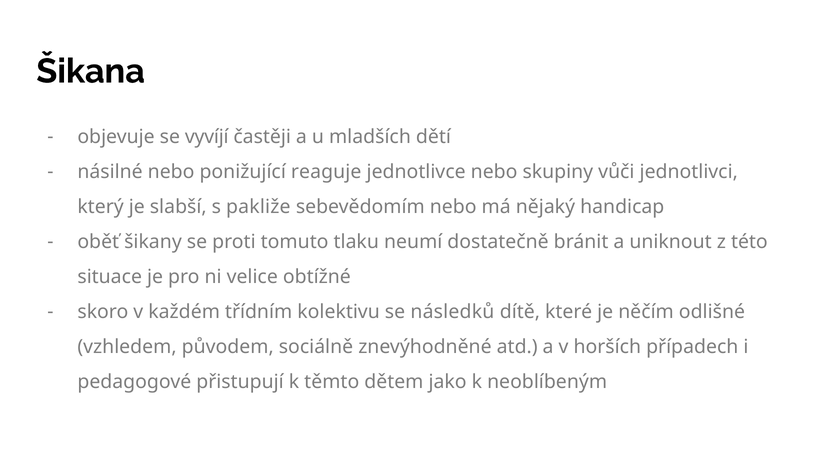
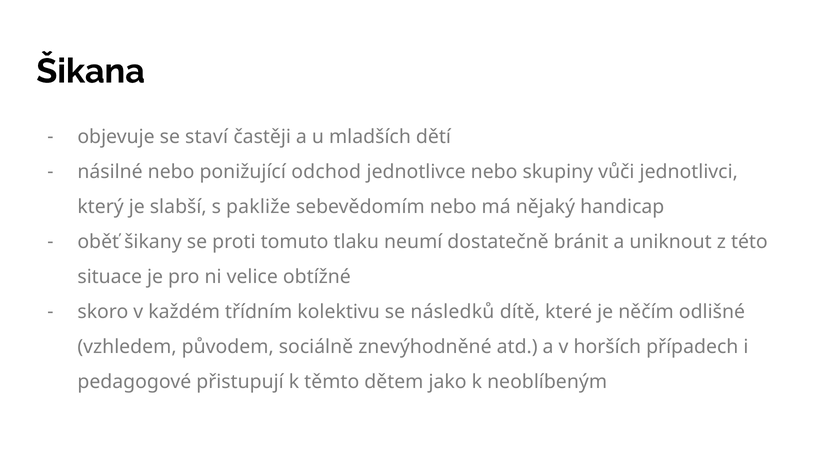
vyvíjí: vyvíjí -> staví (207, 137)
reaguje: reaguje -> odchod (326, 172)
